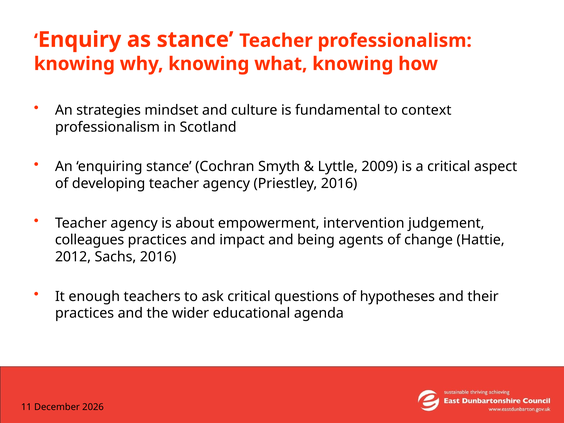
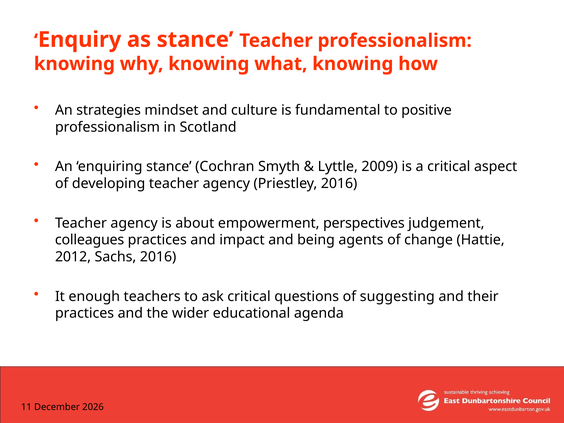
context: context -> positive (427, 110)
intervention: intervention -> perspectives (364, 223)
hypotheses: hypotheses -> suggesting (397, 296)
